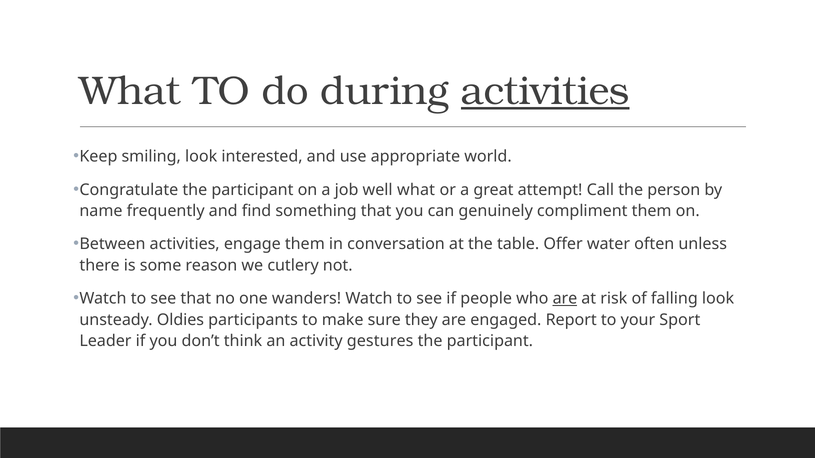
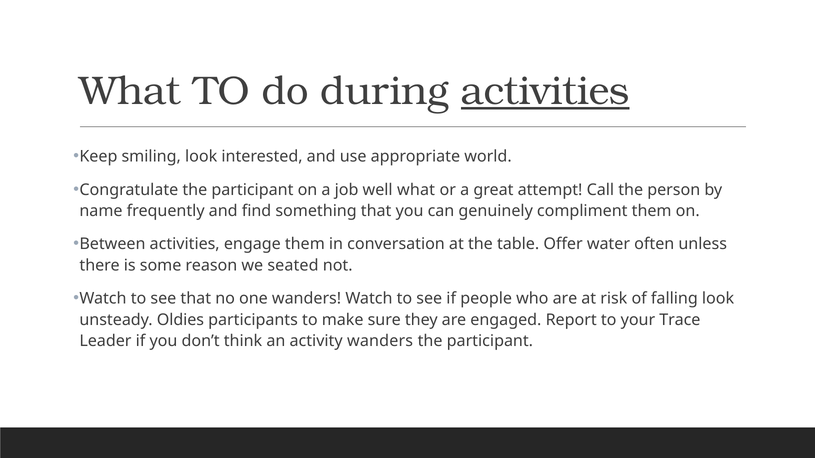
cutlery: cutlery -> seated (293, 266)
are underline: present -> none (565, 299)
Sport: Sport -> Trace (680, 320)
activity gestures: gestures -> wanders (380, 341)
